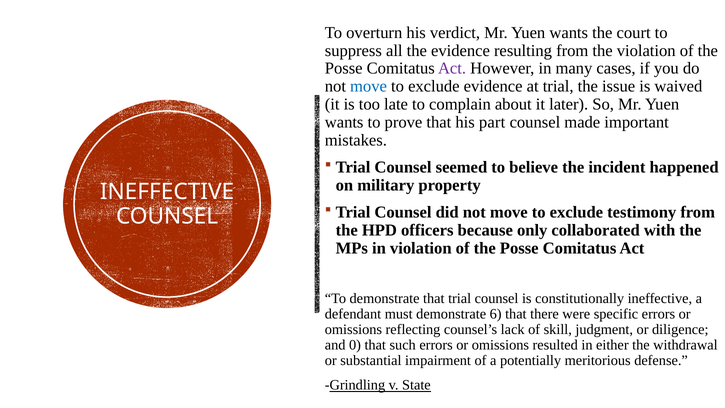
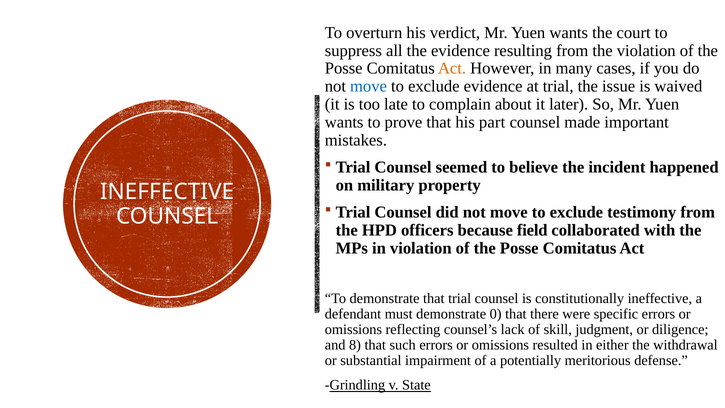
Act colour: purple -> orange (452, 68)
only: only -> field (532, 230)
6: 6 -> 0 (496, 314)
0: 0 -> 8 (355, 345)
